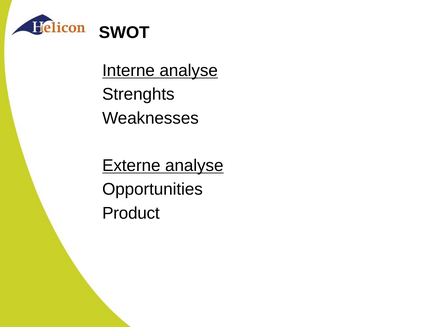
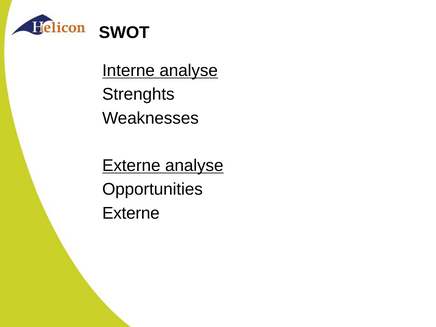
Product: Product -> Externe (131, 213)
